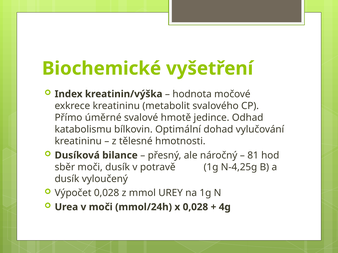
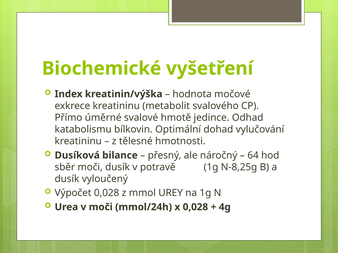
81: 81 -> 64 (253, 156)
N-4,25g: N-4,25g -> N-8,25g (239, 167)
